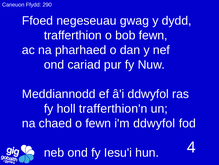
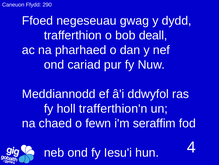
bob fewn: fewn -> deall (153, 35)
i'm ddwyfol: ddwyfol -> seraffim (154, 123)
